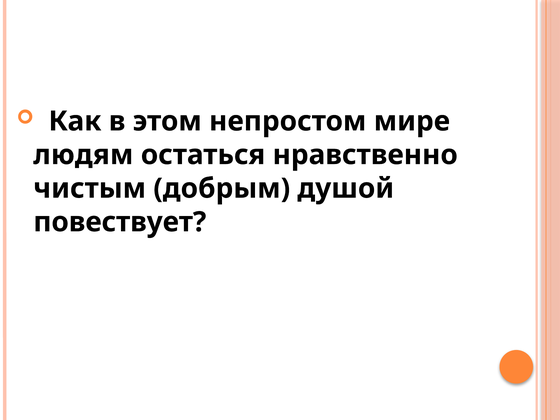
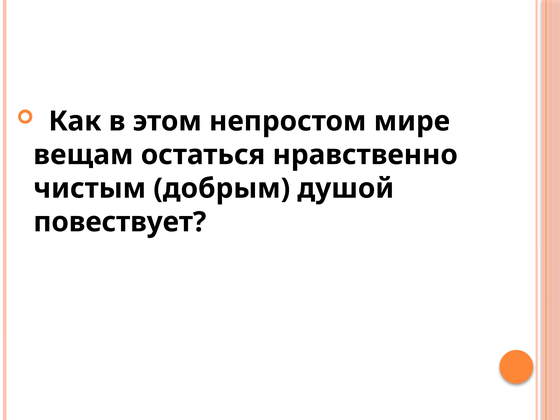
людям: людям -> вещам (83, 155)
